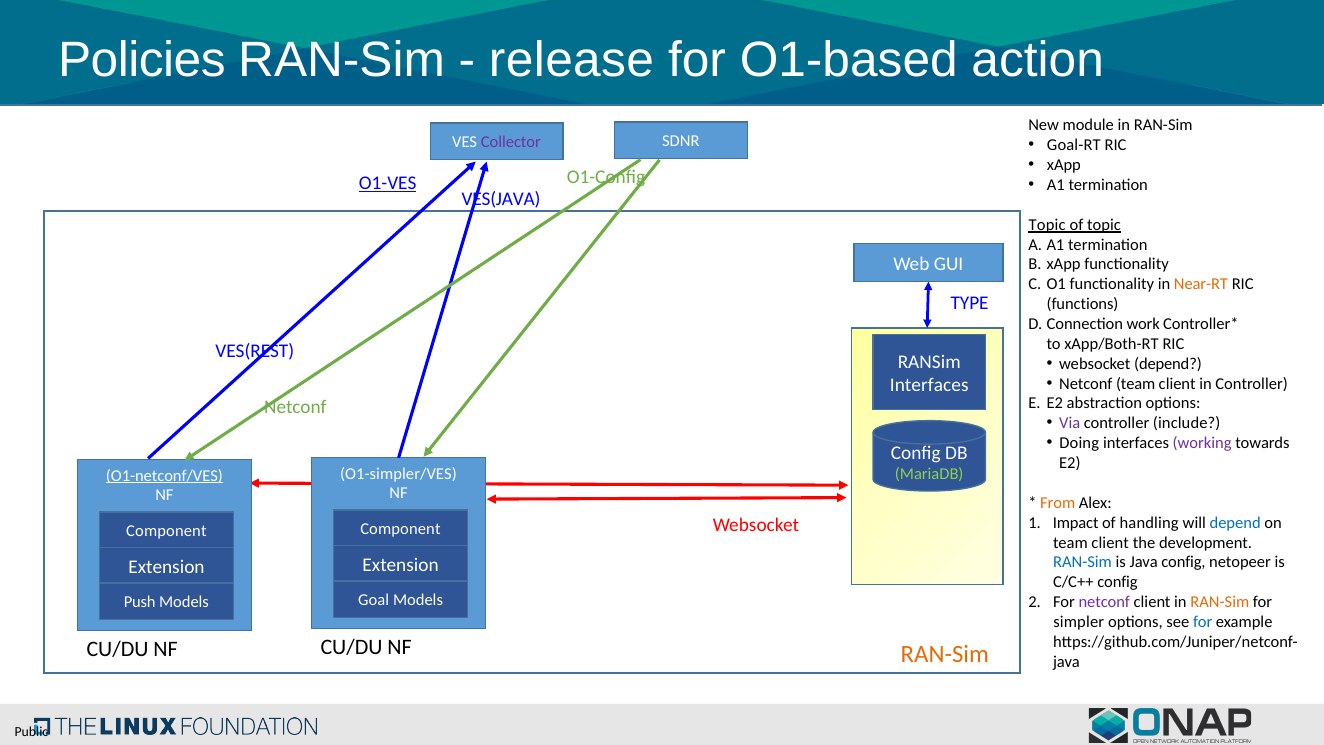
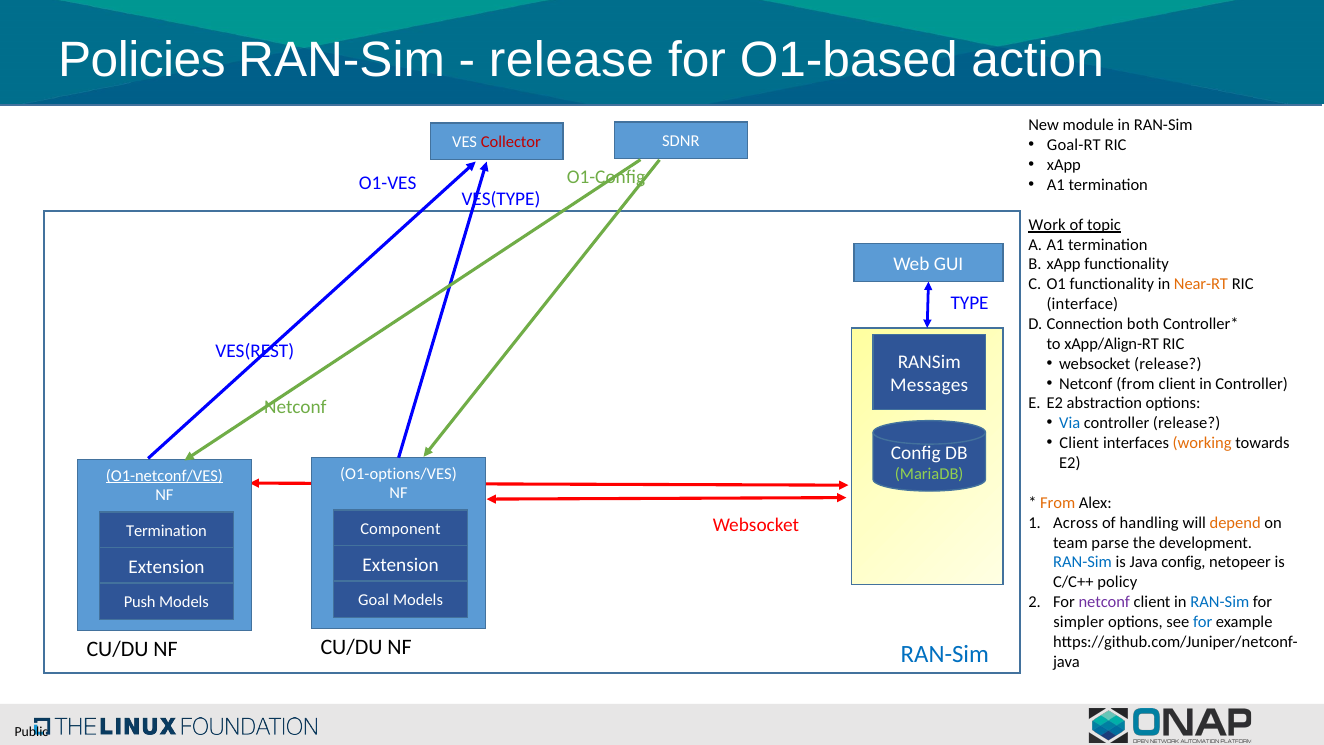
Collector colour: purple -> red (511, 142)
O1-VES underline: present -> none (388, 183)
VES(JAVA: VES(JAVA -> VES(TYPE (501, 199)
Topic: Topic -> Work (1047, 225)
functions: functions -> interface (1082, 304)
work: work -> both (1143, 324)
xApp/Both-RT: xApp/Both-RT -> xApp/Align-RT (1112, 344)
websocket depend: depend -> release (1168, 364)
Netconf team: team -> from (1135, 384)
Interfaces: Interfaces -> Messages (929, 385)
Via colour: purple -> blue (1070, 423)
controller include: include -> release (1187, 423)
Doing: Doing -> Client (1079, 443)
working colour: purple -> orange (1202, 443)
O1-simpler/VES: O1-simpler/VES -> O1-options/VES (398, 473)
Impact: Impact -> Across (1076, 523)
depend colour: blue -> orange (1235, 523)
Component: Component -> Termination (167, 531)
client: client -> parse (1110, 542)
C/C++ config: config -> policy (1117, 582)
RAN-Sim colour: orange -> blue (1220, 602)
RAN-Sim colour: orange -> blue (945, 654)
